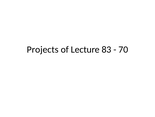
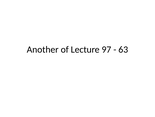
Projects: Projects -> Another (43, 49)
83: 83 -> 97 (106, 49)
70: 70 -> 63 (123, 49)
